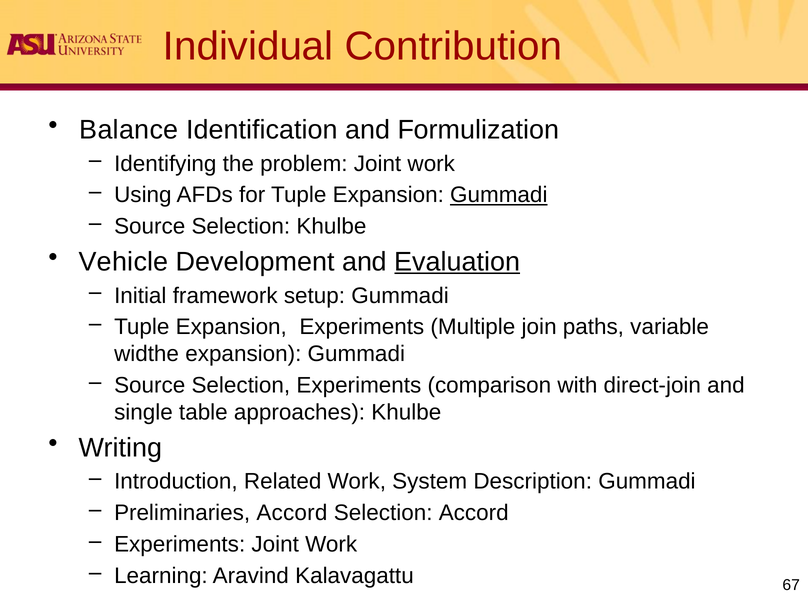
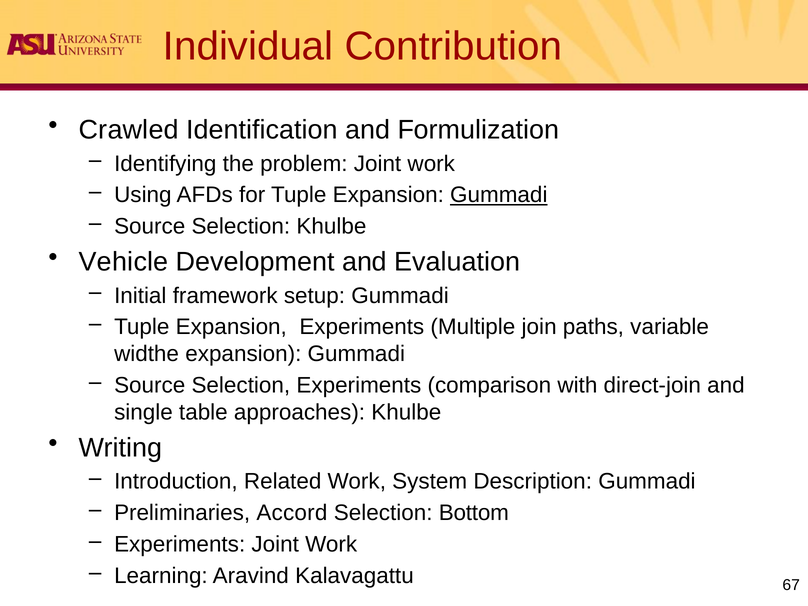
Balance: Balance -> Crawled (129, 130)
Evaluation underline: present -> none (457, 262)
Selection Accord: Accord -> Bottom (474, 513)
